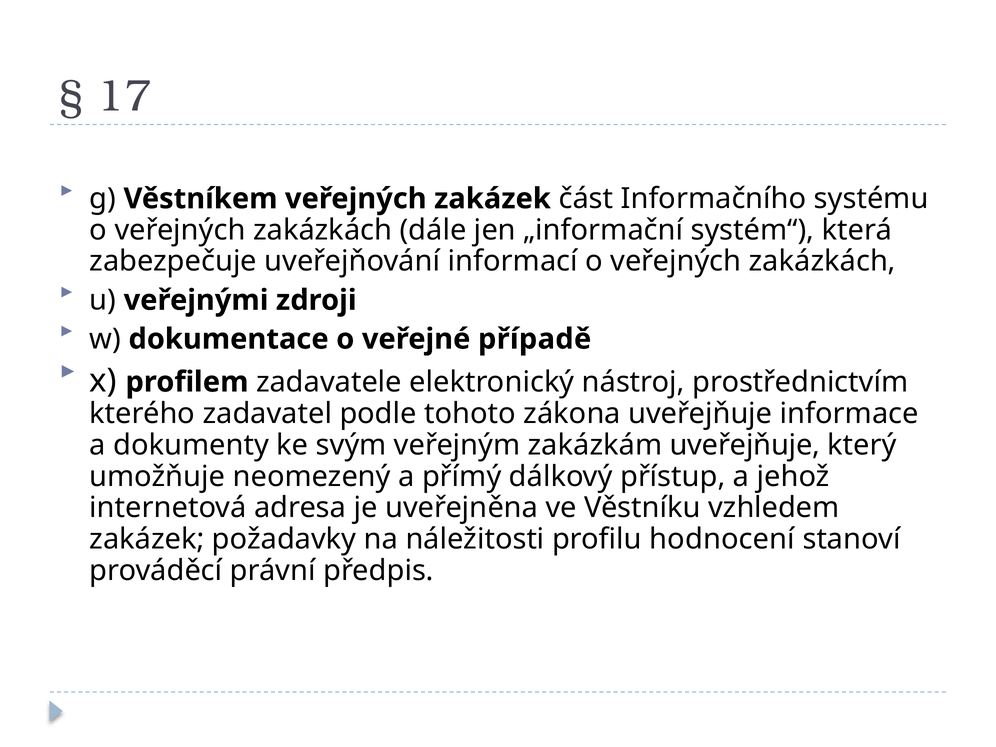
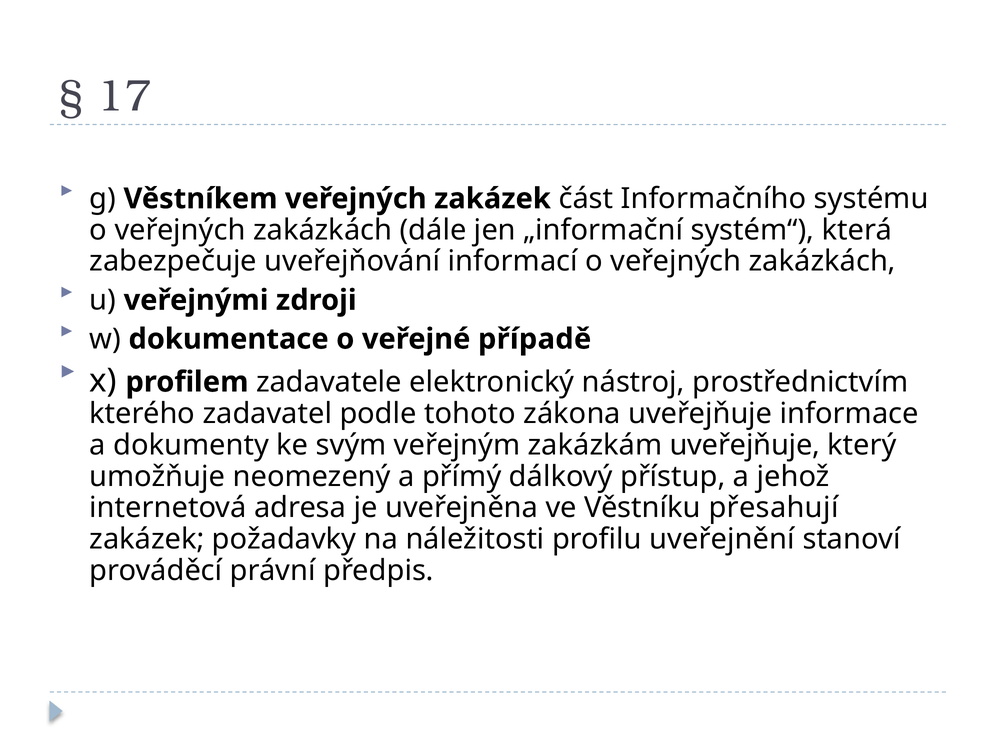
vzhledem: vzhledem -> přesahují (774, 508)
hodnocení: hodnocení -> uveřejnění (722, 539)
